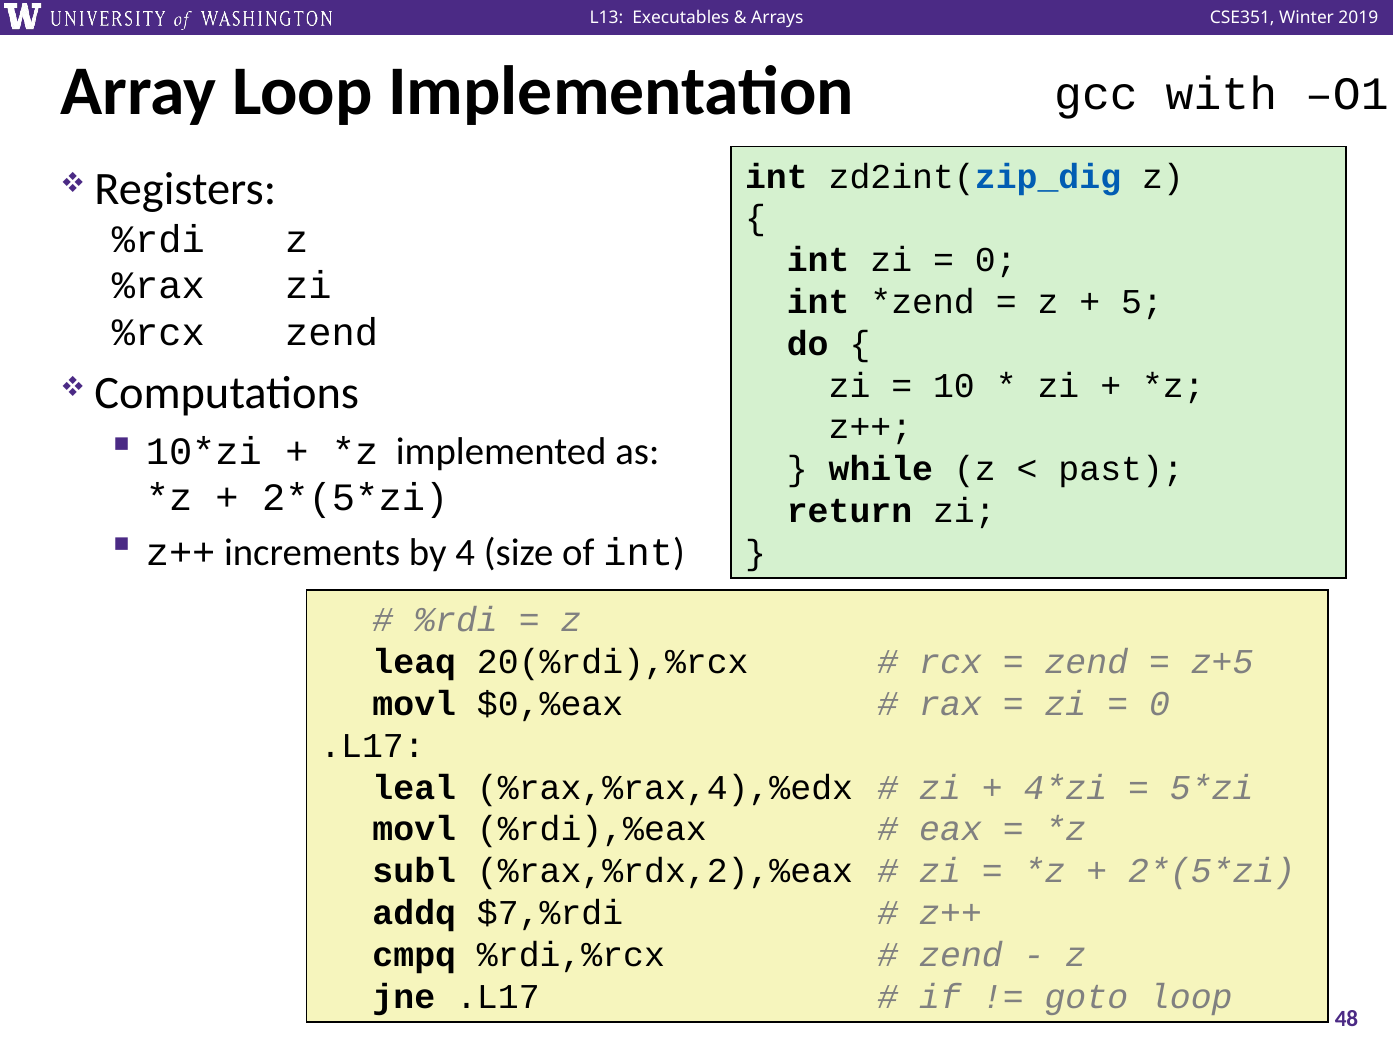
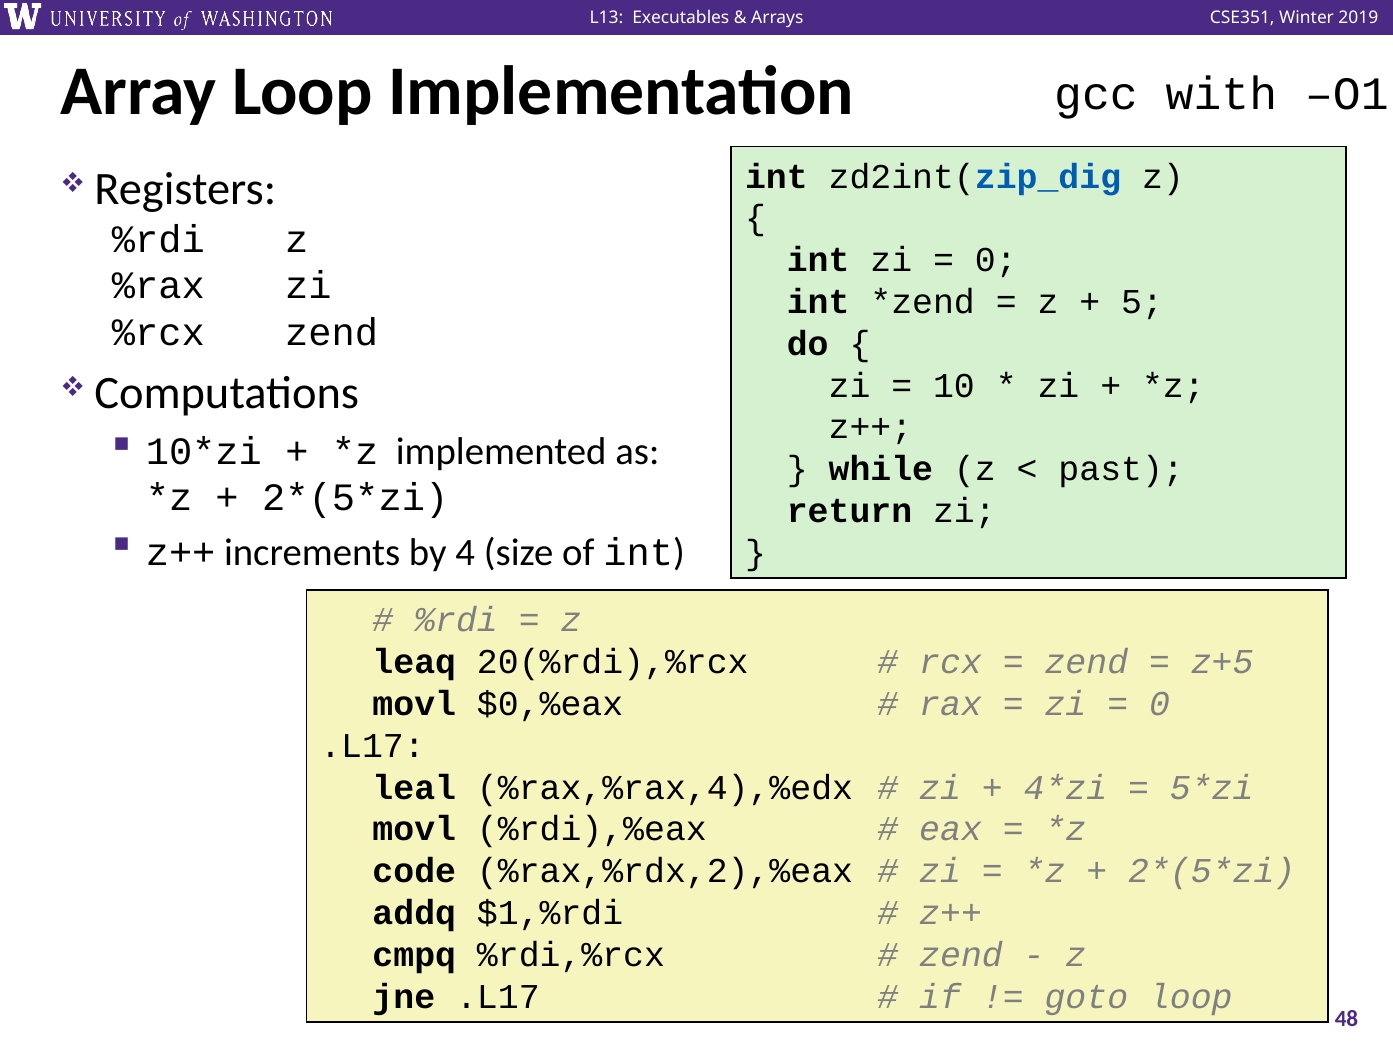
subl: subl -> code (414, 871)
$7,%rdi: $7,%rdi -> $1,%rdi (550, 913)
